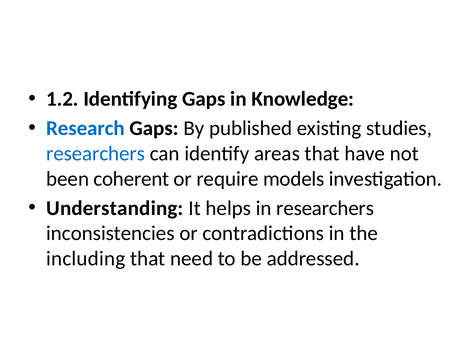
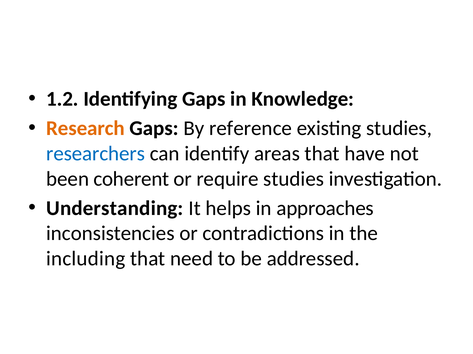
Research colour: blue -> orange (85, 129)
published: published -> reference (251, 129)
require models: models -> studies (294, 179)
in researchers: researchers -> approaches (325, 209)
